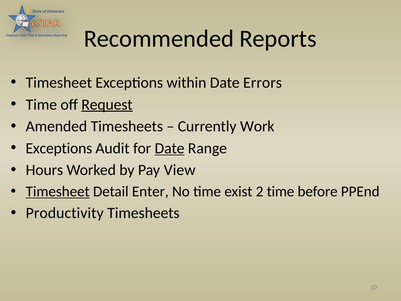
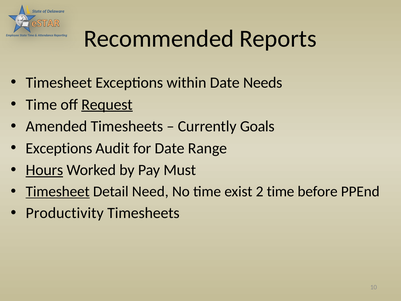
Errors: Errors -> Needs (263, 83)
Work: Work -> Goals (257, 126)
Date underline: present -> none (170, 148)
Hours underline: none -> present (44, 170)
View: View -> Must (180, 170)
Enter: Enter -> Need (150, 191)
